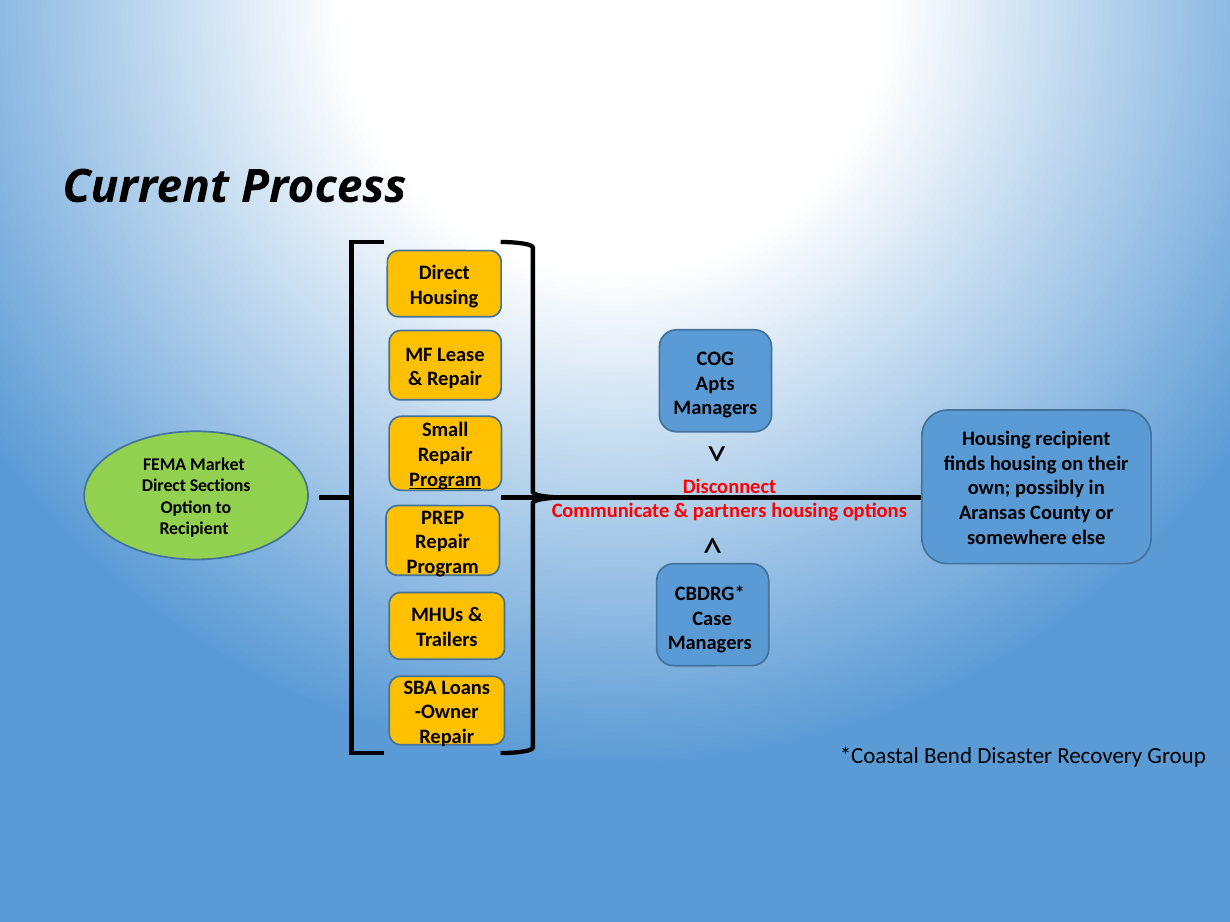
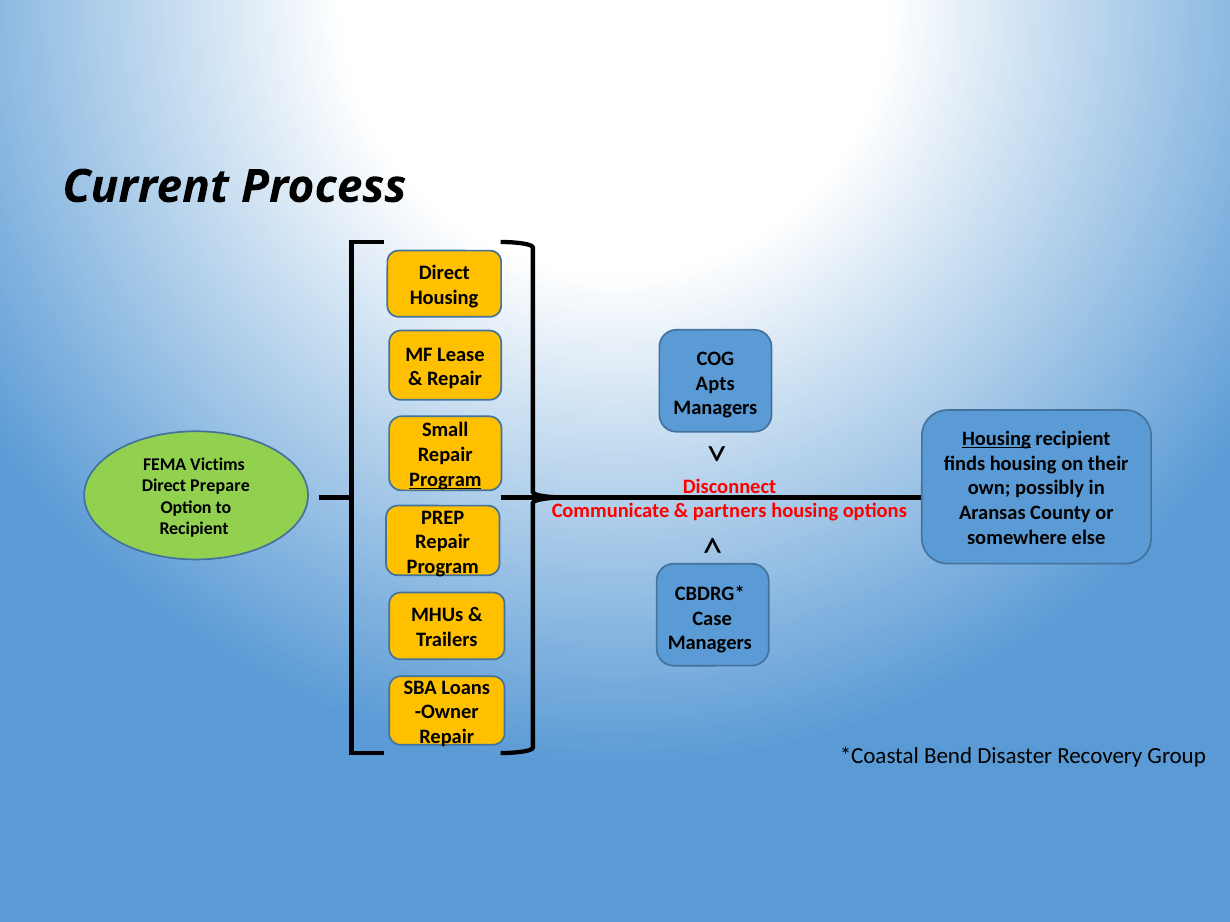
Housing underline: none -> present (996, 439)
Market: Market -> Victims (218, 465)
Sections: Sections -> Prepare (220, 486)
